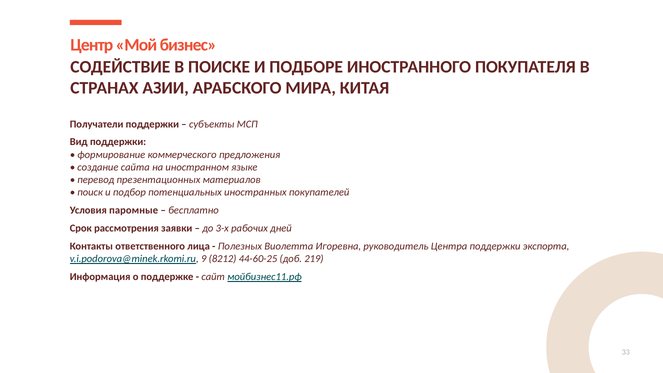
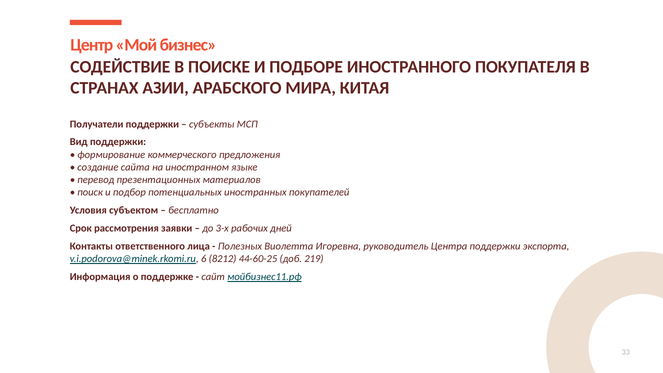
паромные: паромные -> субъектом (134, 210)
9: 9 -> 6 (204, 259)
